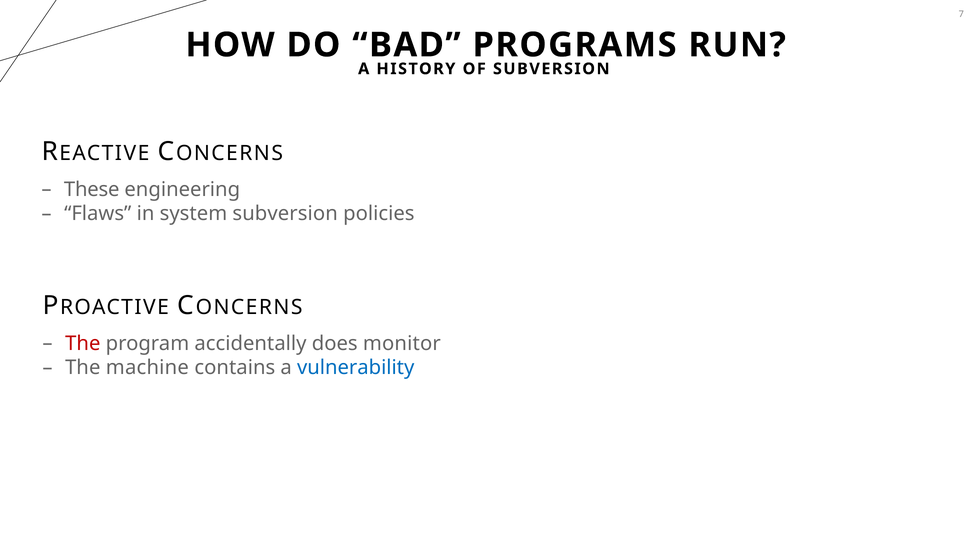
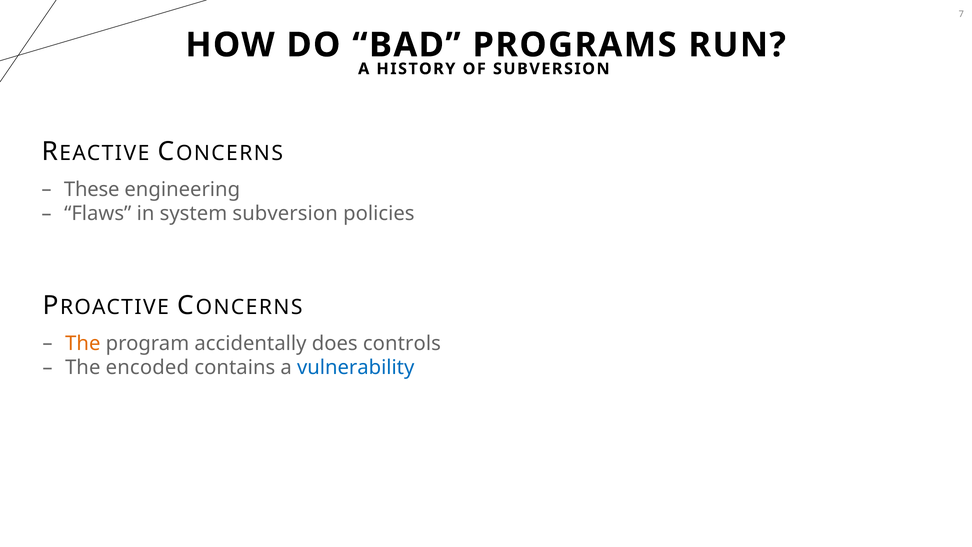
The colour: red -> orange (83, 343)
monitor: monitor -> controls (402, 343)
machine: machine -> encoded (147, 368)
